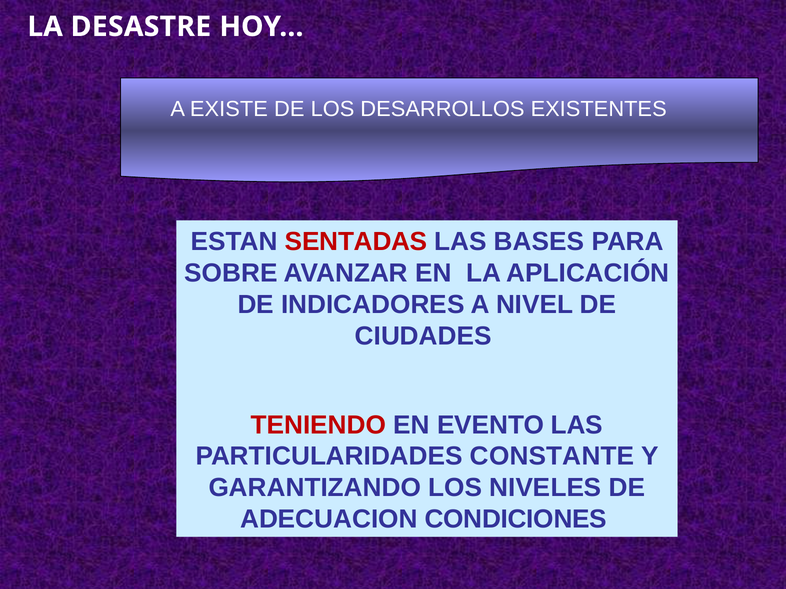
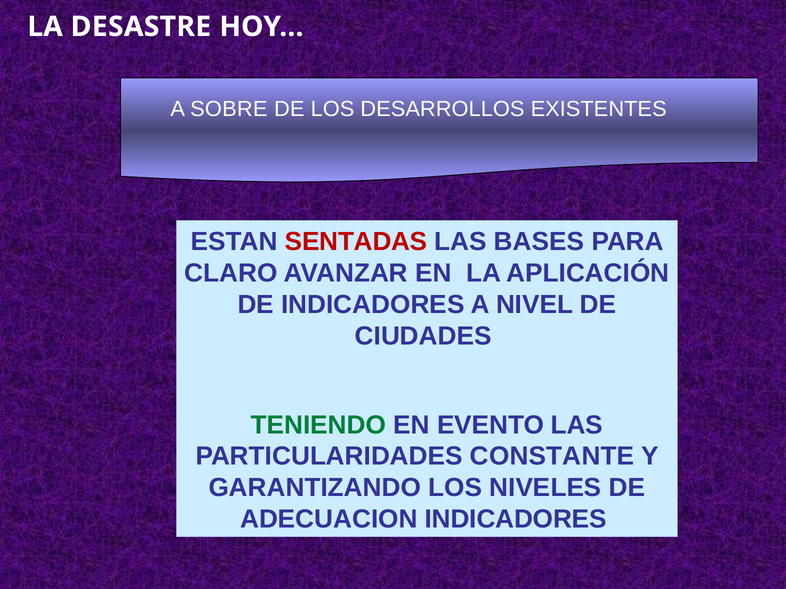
EXISTE: EXISTE -> SOBRE (229, 109)
SOBRE: SOBRE -> CLARO (231, 273)
TENIENDO colour: red -> green (319, 425)
ADECUACION CONDICIONES: CONDICIONES -> INDICADORES (516, 520)
